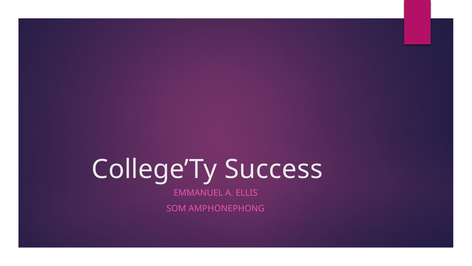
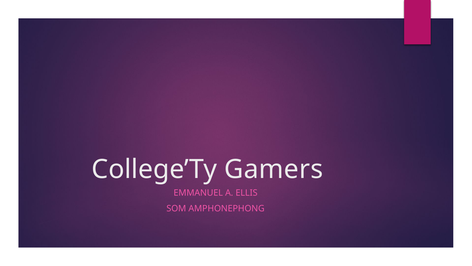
Success: Success -> Gamers (274, 169)
